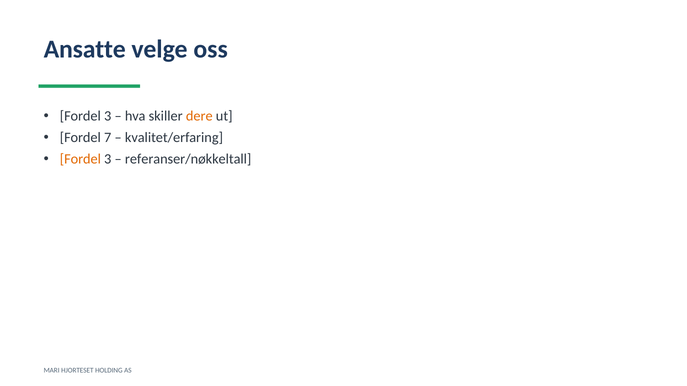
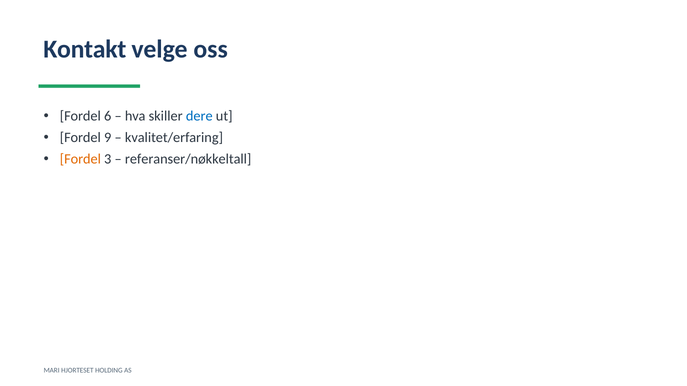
Ansatte: Ansatte -> Kontakt (85, 49)
3: 3 -> 6 (108, 116)
dere colour: orange -> blue (199, 116)
7: 7 -> 9 (108, 138)
